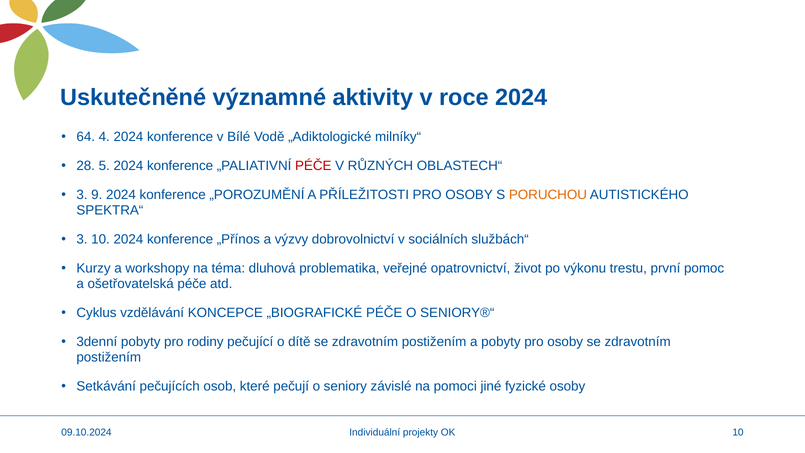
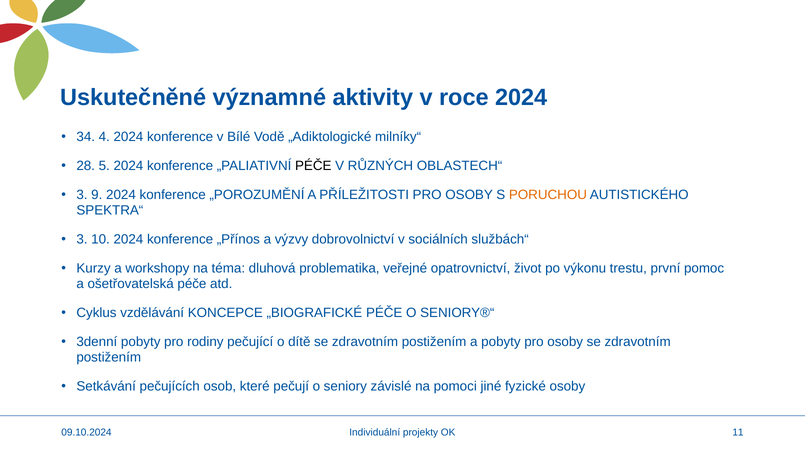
64: 64 -> 34 (86, 137)
PÉČE colour: red -> black (313, 166)
OK 10: 10 -> 11 (738, 432)
